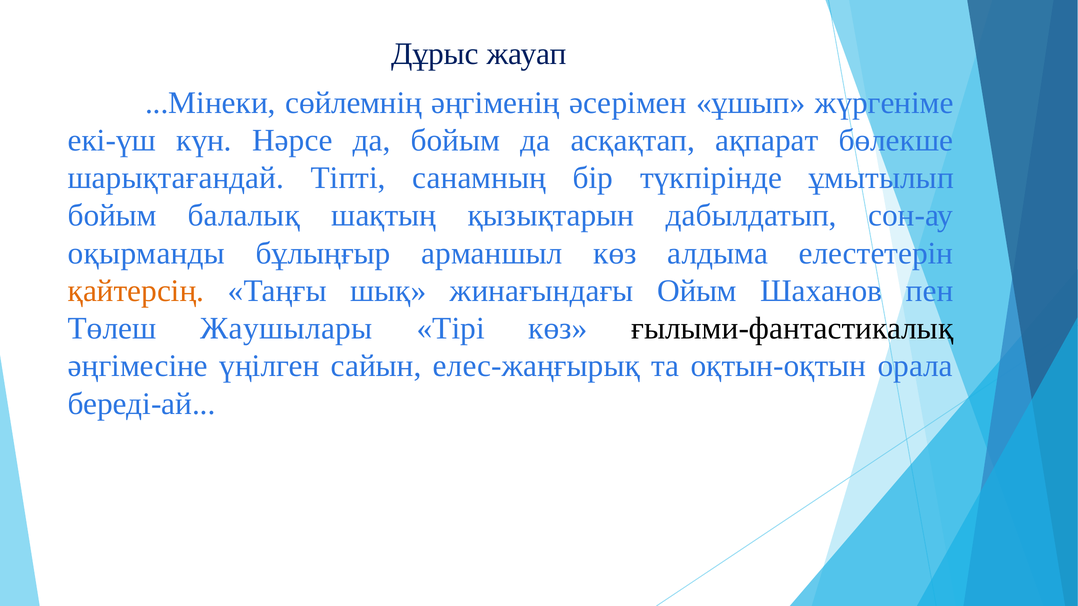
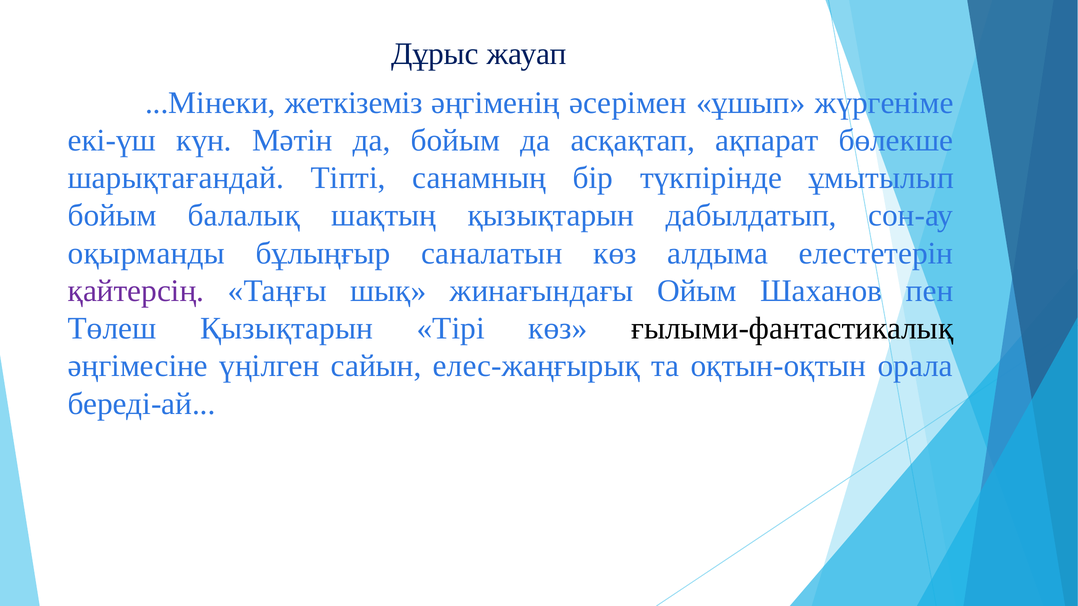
сөйлемнің: сөйлемнің -> жеткіземіз (354, 103)
Нәрсе: Нәрсе -> Мәтін (292, 140)
арманшыл: арманшыл -> саналатын (492, 253)
қайтерсің colour: orange -> purple (136, 291)
Төлеш Жаушылары: Жаушылары -> Қызықтарын (287, 329)
